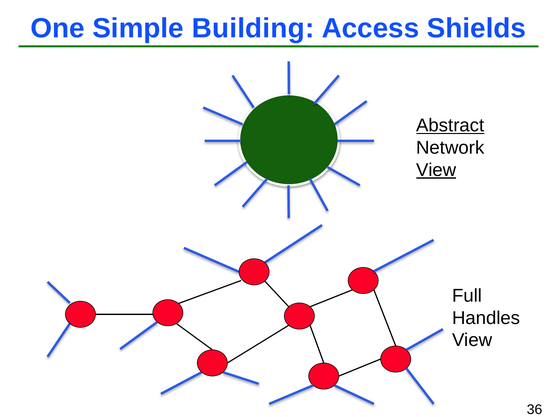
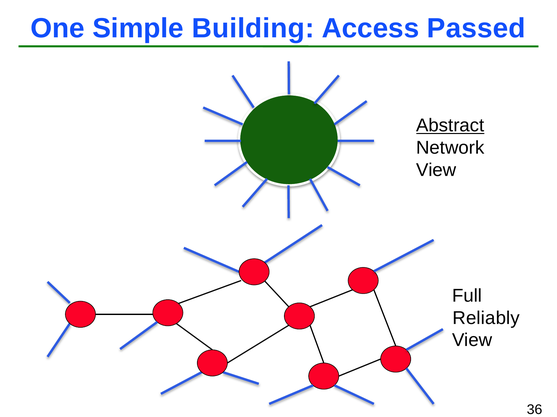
Shields: Shields -> Passed (476, 28)
View underline: present -> none (436, 170)
Handles: Handles -> Reliably (486, 318)
